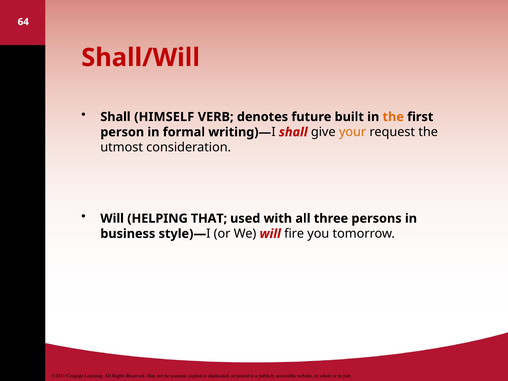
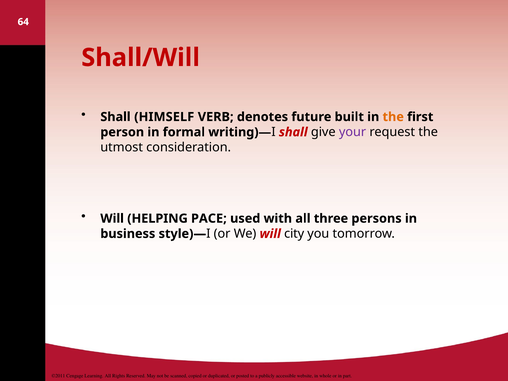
your colour: orange -> purple (353, 132)
THAT: THAT -> PACE (209, 218)
fire: fire -> city (294, 234)
